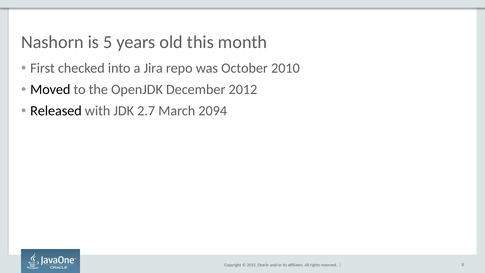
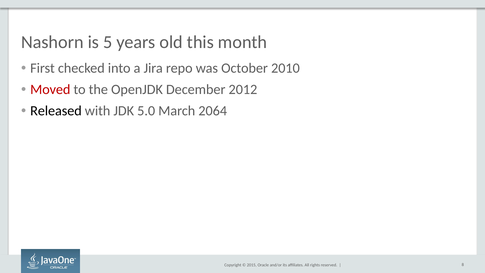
Moved colour: black -> red (50, 90)
2.7: 2.7 -> 5.0 (146, 111)
2094: 2094 -> 2064 (213, 111)
